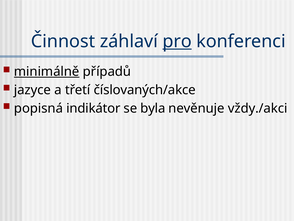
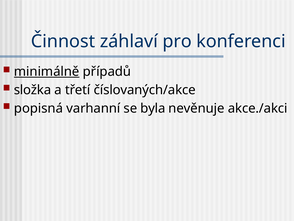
pro underline: present -> none (177, 41)
jazyce: jazyce -> složka (32, 90)
indikátor: indikátor -> varhanní (93, 108)
vždy./akci: vždy./akci -> akce./akci (258, 108)
